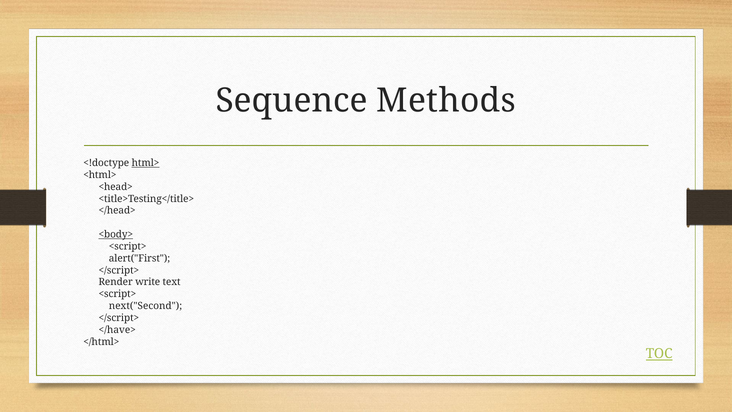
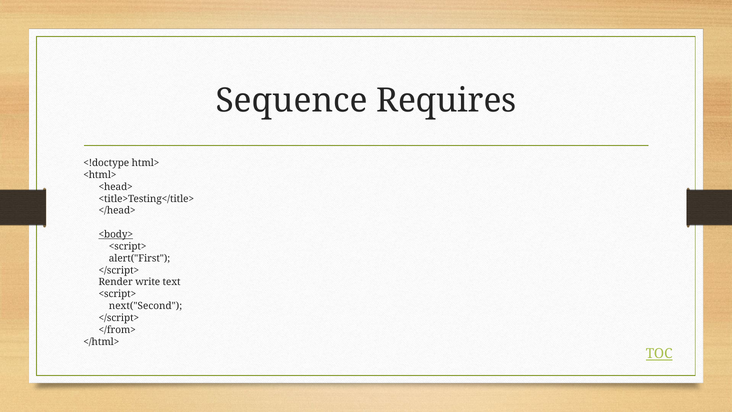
Methods: Methods -> Requires (446, 100)
html> underline: present -> none (146, 163)
</have>: </have> -> </from> (117, 330)
